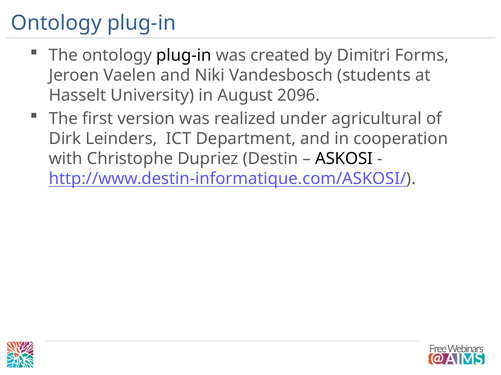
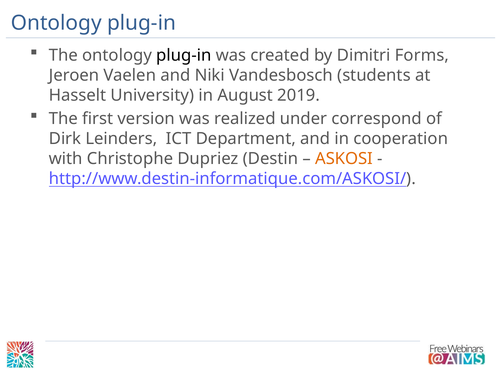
2096: 2096 -> 2019 (299, 96)
agricultural: agricultural -> correspond (377, 119)
ASKOSI colour: black -> orange (344, 159)
